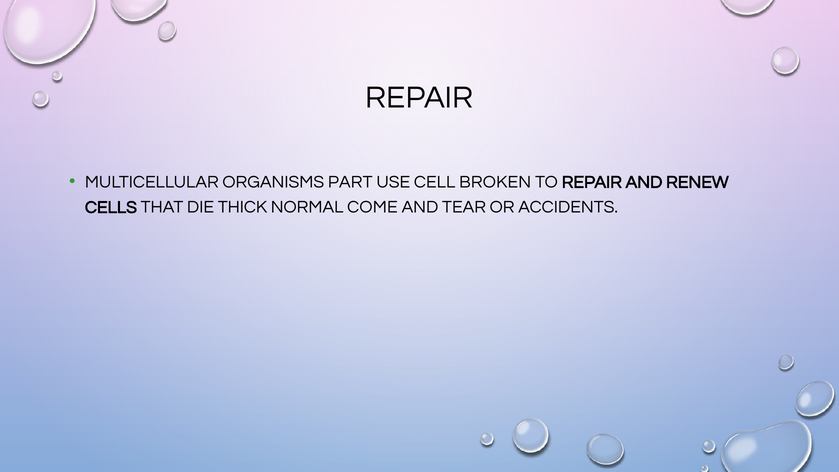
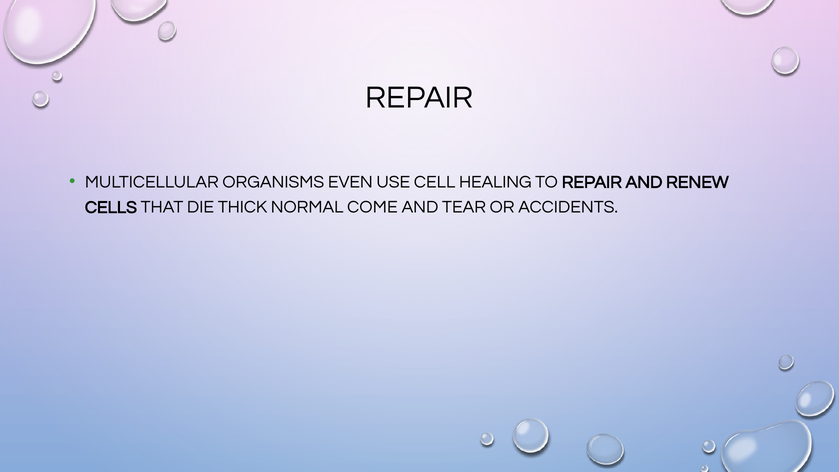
PART: PART -> EVEN (350, 182)
BROKEN: BROKEN -> HEALING (495, 182)
